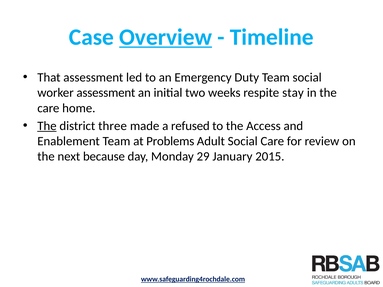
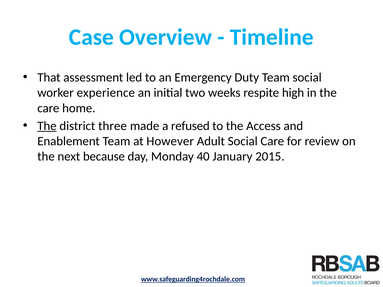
Overview underline: present -> none (166, 37)
worker assessment: assessment -> experience (106, 93)
stay: stay -> high (293, 93)
Problems: Problems -> However (170, 141)
29: 29 -> 40 (203, 157)
